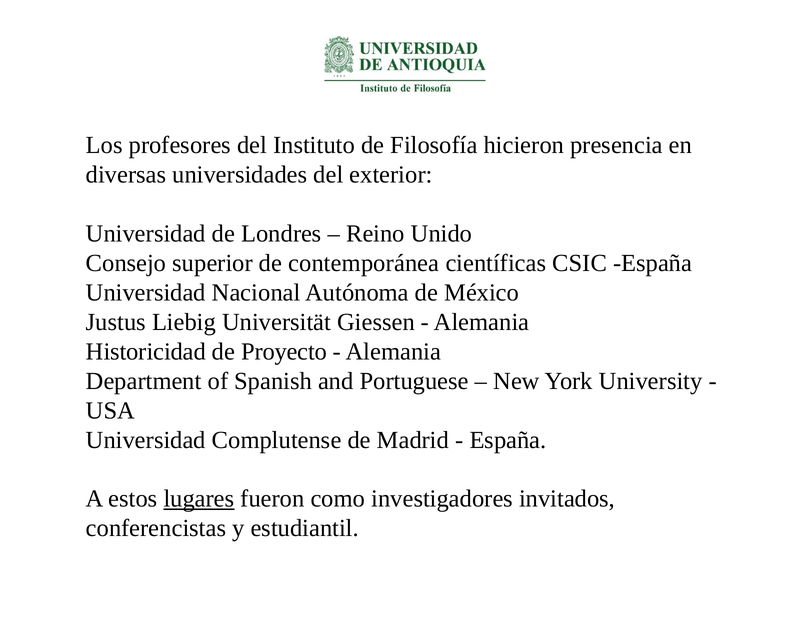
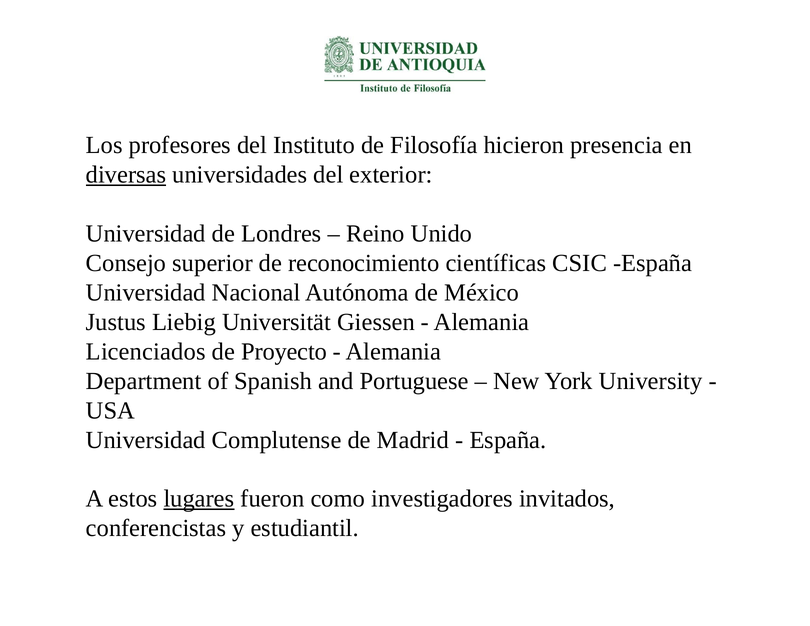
diversas underline: none -> present (126, 175)
contemporánea: contemporánea -> reconocimiento (364, 263)
Historicidad: Historicidad -> Licenciados (146, 351)
